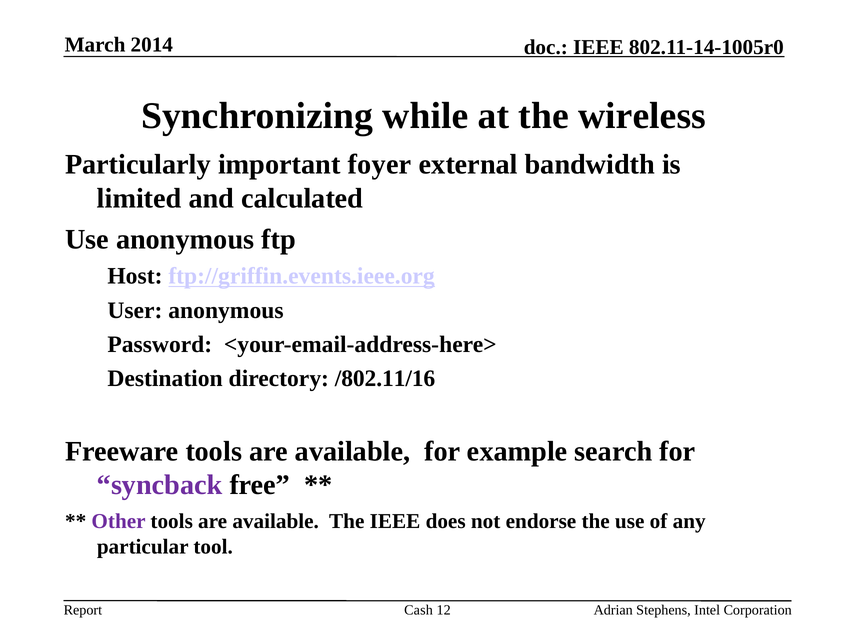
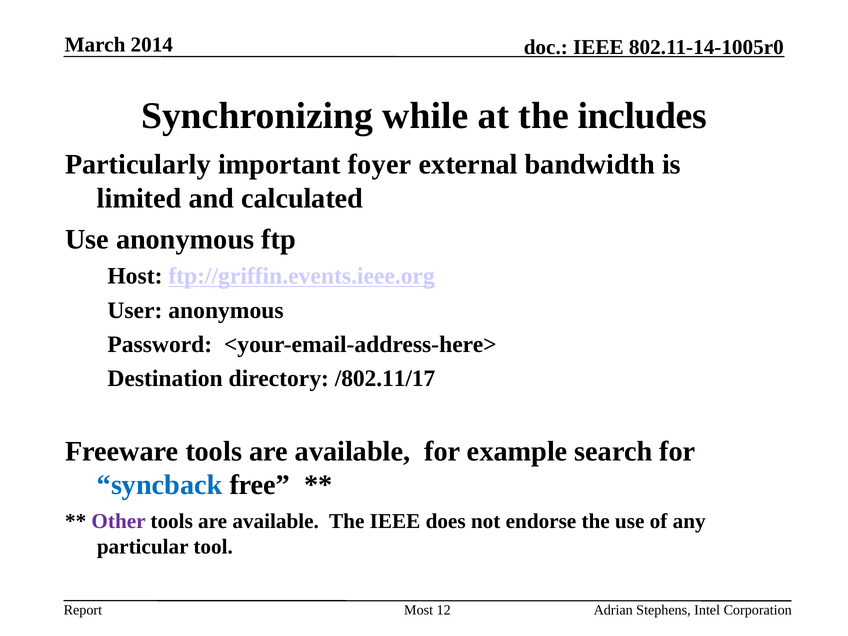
wireless: wireless -> includes (642, 116)
/802.11/16: /802.11/16 -> /802.11/17 (385, 379)
syncback colour: purple -> blue (160, 485)
Cash: Cash -> Most (419, 610)
